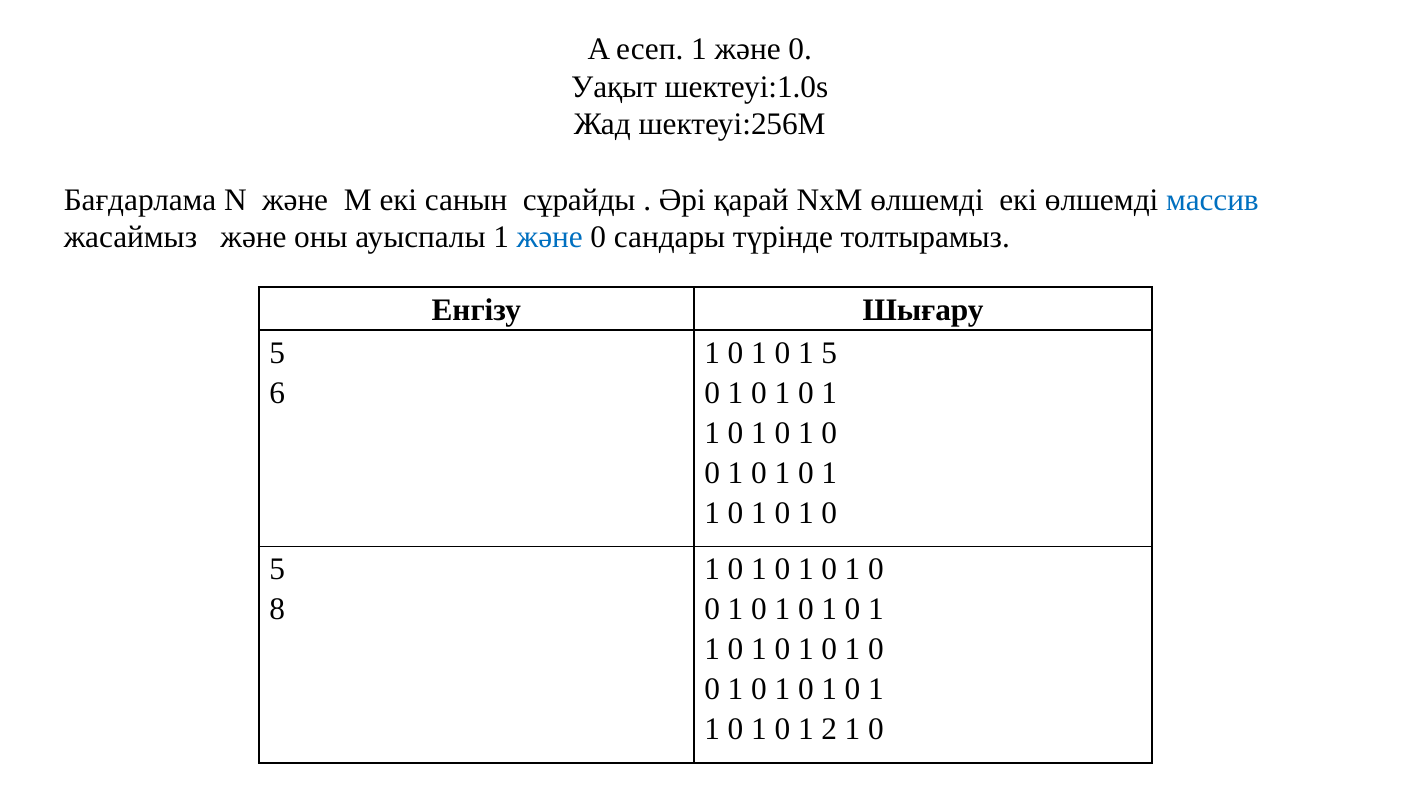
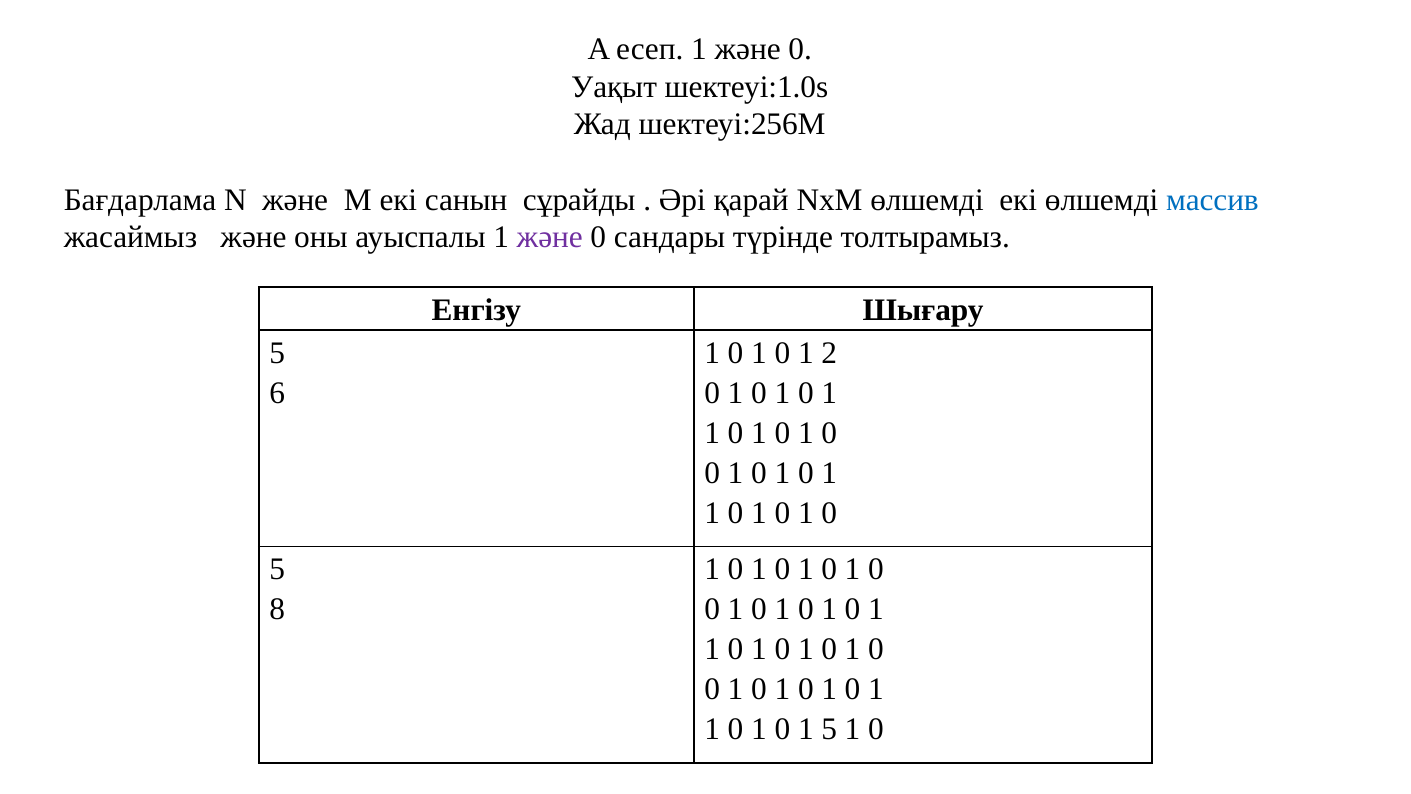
және colour: blue -> purple (550, 237)
1 5: 5 -> 2 (829, 353)
1 2: 2 -> 5 (829, 729)
